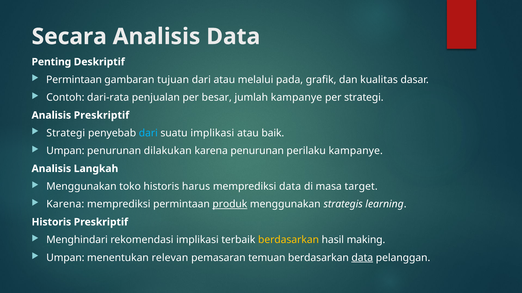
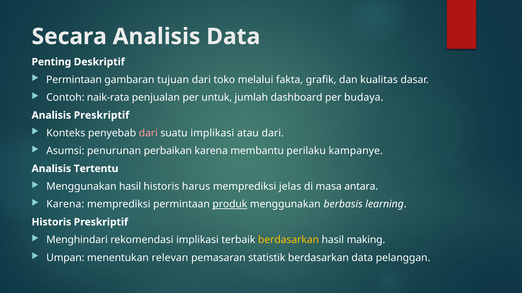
dari atau: atau -> toko (224, 80)
pada: pada -> fakta (290, 80)
dari-rata: dari-rata -> naik-rata (108, 98)
besar: besar -> untuk (217, 98)
jumlah kampanye: kampanye -> dashboard (297, 98)
per strategi: strategi -> budaya (364, 98)
Strategi: Strategi -> Konteks (66, 133)
dari colour: light blue -> pink (148, 133)
atau baik: baik -> dari (273, 133)
Umpan: Umpan -> Asumsi (65, 151)
dilakukan: dilakukan -> perbaikan (168, 151)
karena penurunan: penurunan -> membantu (257, 151)
Langkah: Langkah -> Tertentu (96, 169)
Menggunakan toko: toko -> hasil (130, 187)
memprediksi data: data -> jelas (290, 187)
target: target -> antara (361, 187)
strategis: strategis -> berbasis (343, 205)
temuan: temuan -> statistik (267, 258)
data underline: present -> none (362, 258)
